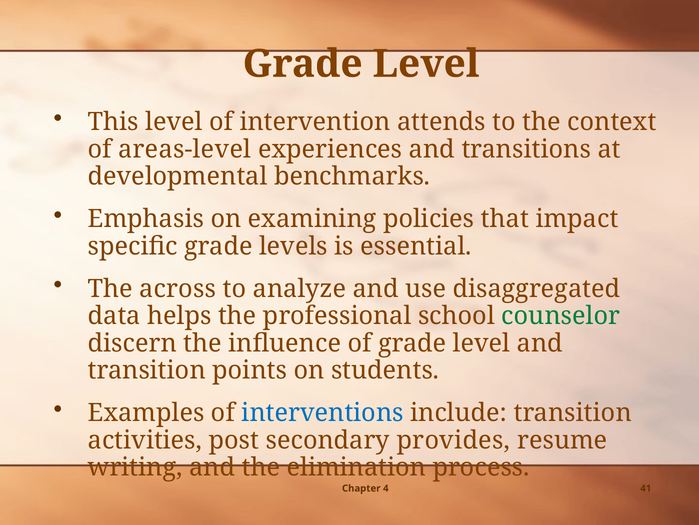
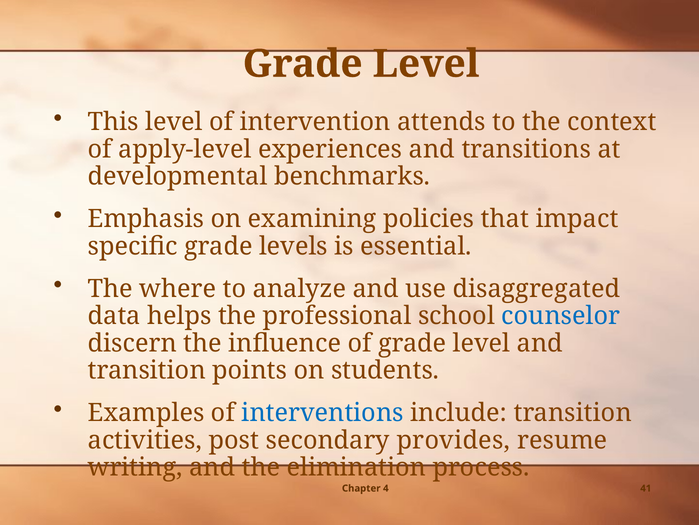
areas-level: areas-level -> apply-level (185, 149)
across: across -> where (178, 288)
counselor colour: green -> blue (561, 316)
